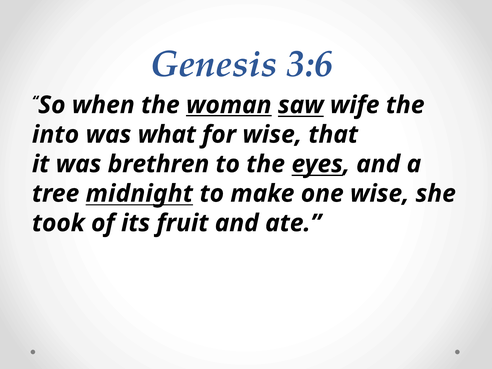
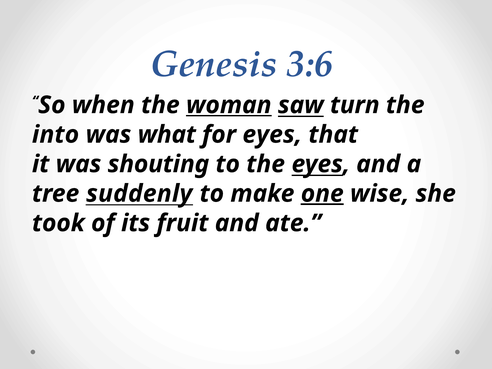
wife: wife -> turn (355, 105)
for wise: wise -> eyes (272, 135)
brethren: brethren -> shouting (159, 164)
midnight: midnight -> suddenly (139, 194)
one underline: none -> present (322, 194)
